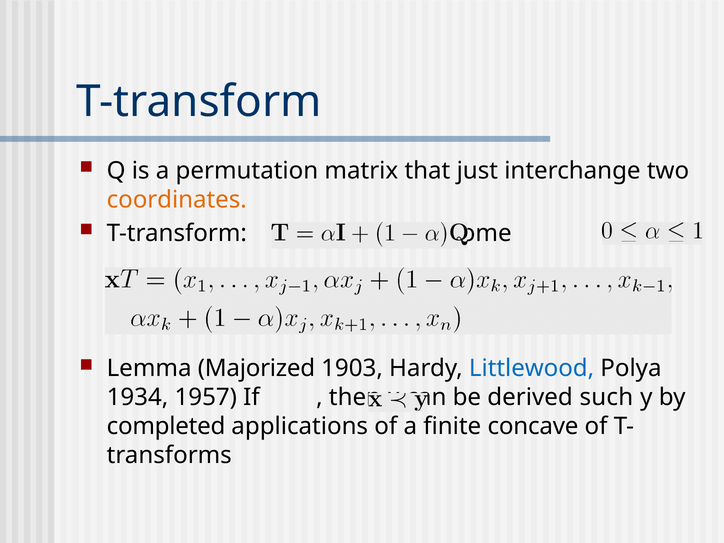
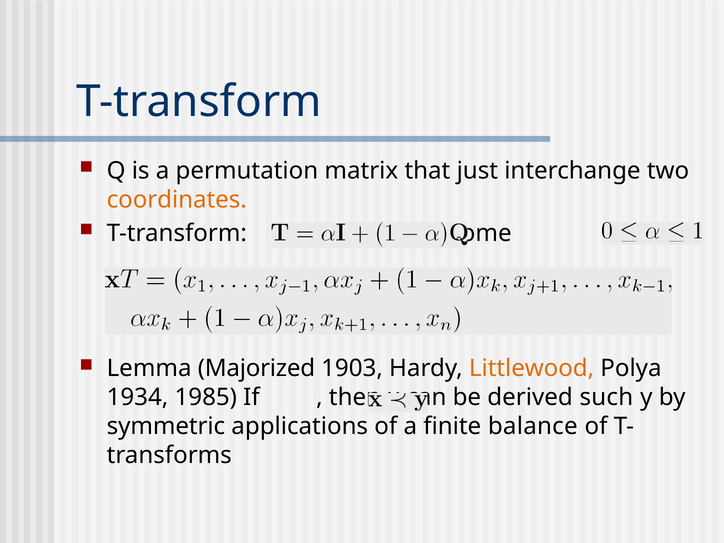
Littlewood colour: blue -> orange (532, 368)
1957: 1957 -> 1985 (206, 397)
completed: completed -> symmetric (166, 426)
concave: concave -> balance (533, 426)
